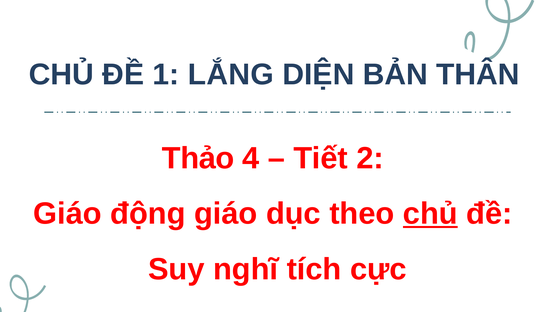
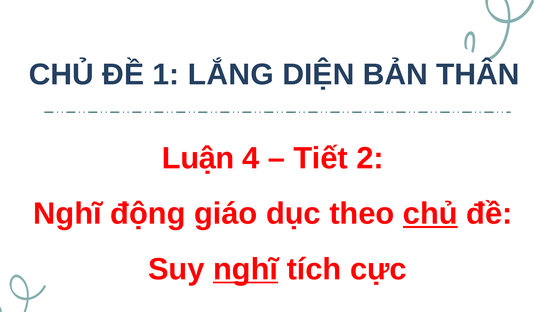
Thảo: Thảo -> Luận (198, 158)
Giáo: Giáo -> Nghĩ (68, 214)
nghĩ underline: none -> present (246, 269)
